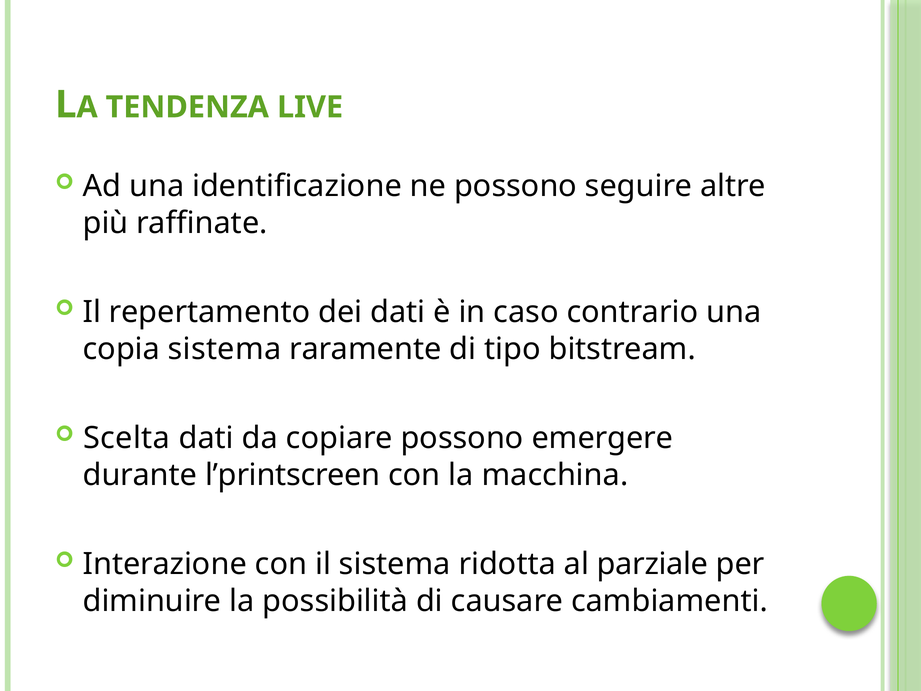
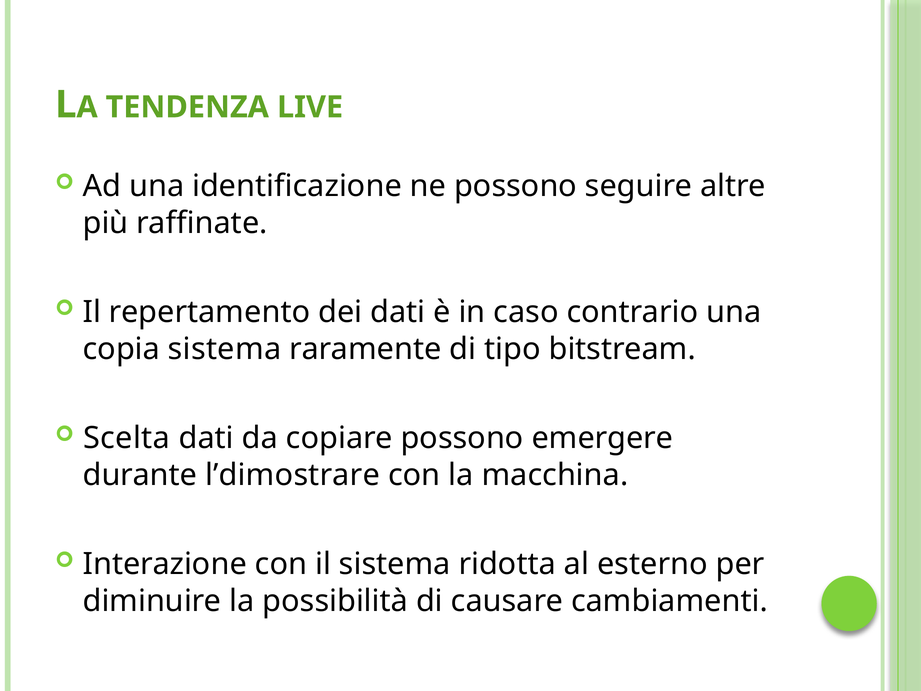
l’printscreen: l’printscreen -> l’dimostrare (293, 475)
parziale: parziale -> esterno (652, 564)
